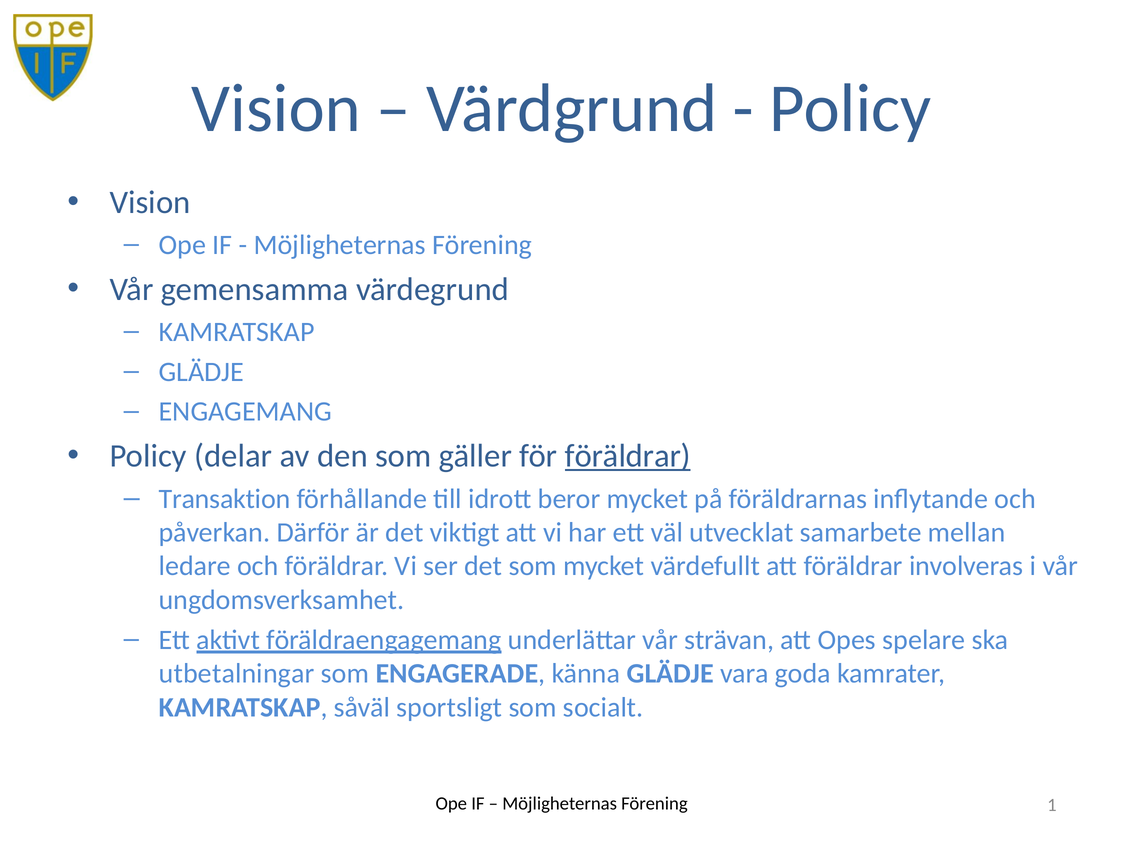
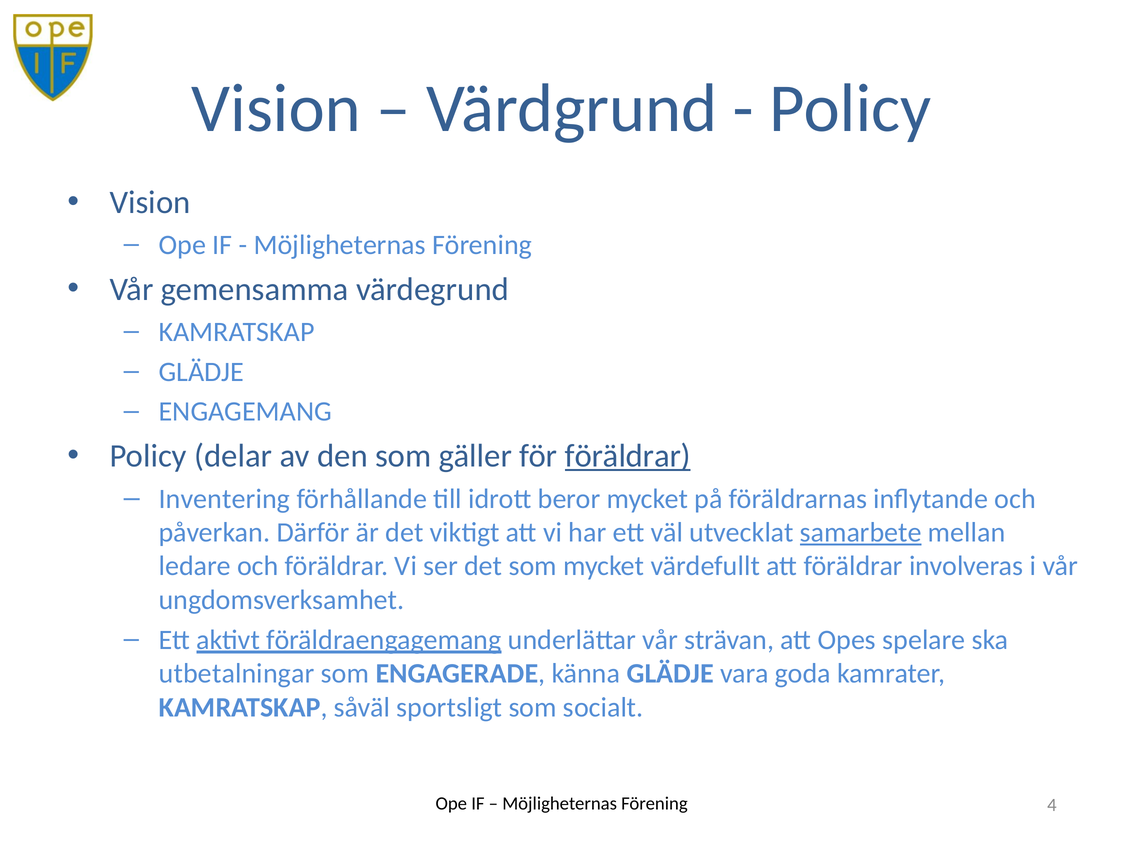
Transaktion: Transaktion -> Inventering (224, 499)
samarbete underline: none -> present (861, 533)
1: 1 -> 4 (1052, 805)
